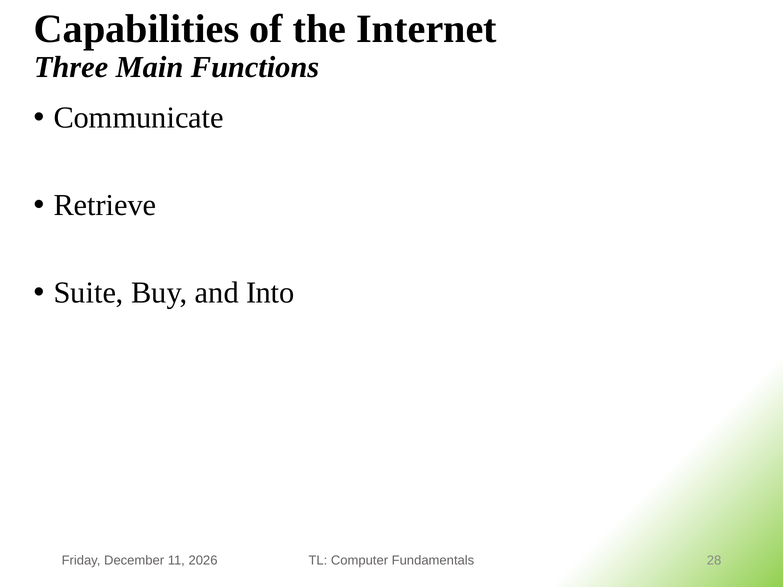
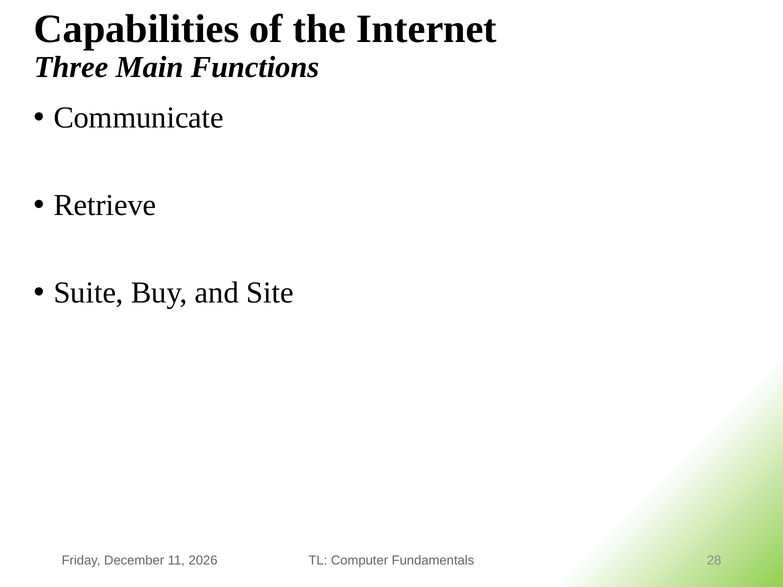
Into: Into -> Site (270, 293)
